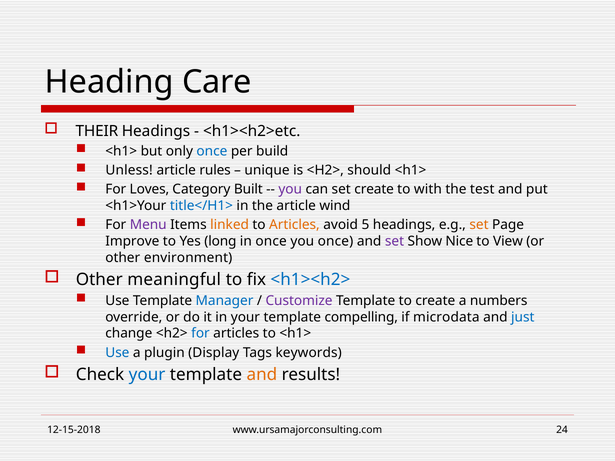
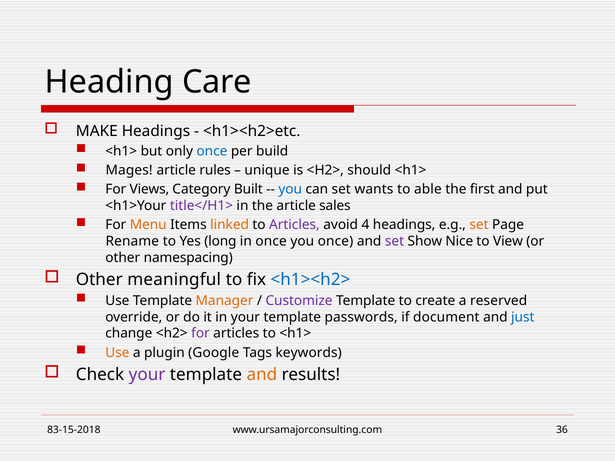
THEIR: THEIR -> MAKE (97, 131)
Unless: Unless -> Mages (129, 170)
Loves: Loves -> Views (149, 190)
you colour: purple -> blue (290, 190)
set create: create -> wants (374, 190)
with: with -> able (428, 190)
test: test -> first (482, 190)
title</H1> colour: blue -> purple (201, 206)
wind: wind -> sales (335, 206)
Menu colour: purple -> orange (148, 225)
Articles colour: orange -> purple (294, 225)
5: 5 -> 4 (365, 225)
Improve: Improve -> Rename (132, 241)
environment: environment -> namespacing (188, 258)
Manager colour: blue -> orange (225, 301)
numbers: numbers -> reserved (499, 301)
compelling: compelling -> passwords (361, 317)
microdata: microdata -> document (446, 317)
for colour: blue -> purple (200, 334)
Use colour: blue -> orange (117, 353)
Display: Display -> Google (214, 353)
your colour: blue -> purple (147, 375)
12-15-2018: 12-15-2018 -> 83-15-2018 (74, 430)
24: 24 -> 36 (562, 430)
